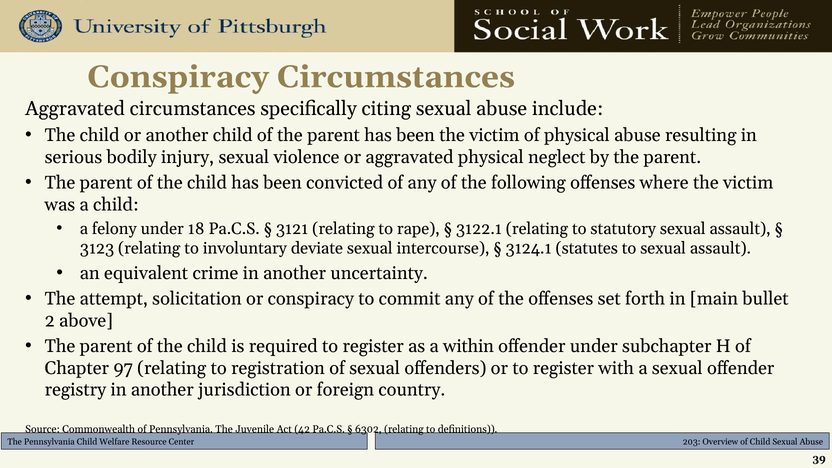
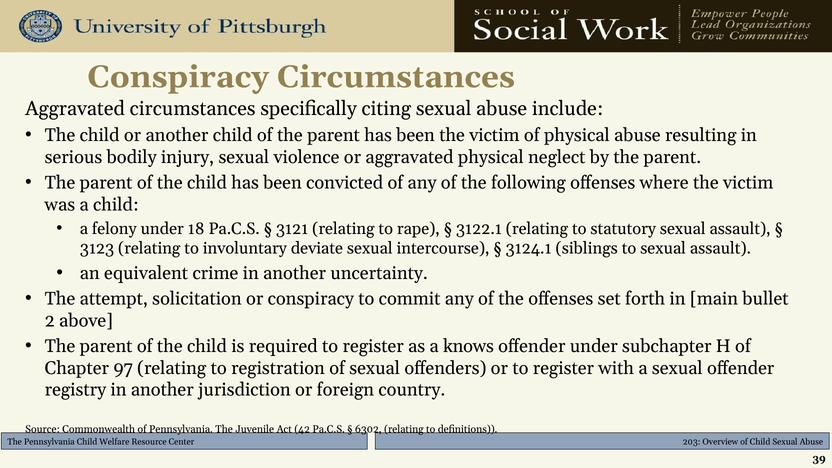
statutes: statutes -> siblings (587, 248)
within: within -> knows (469, 346)
